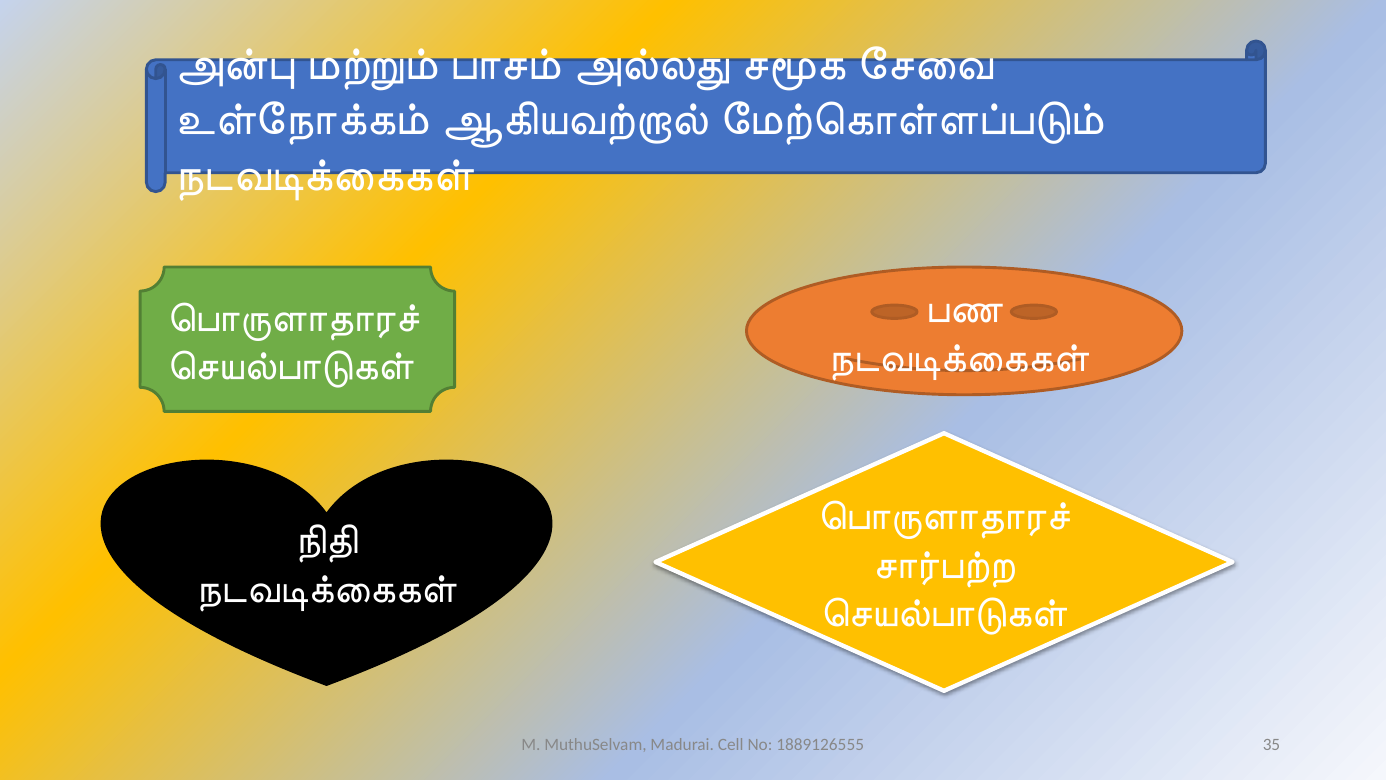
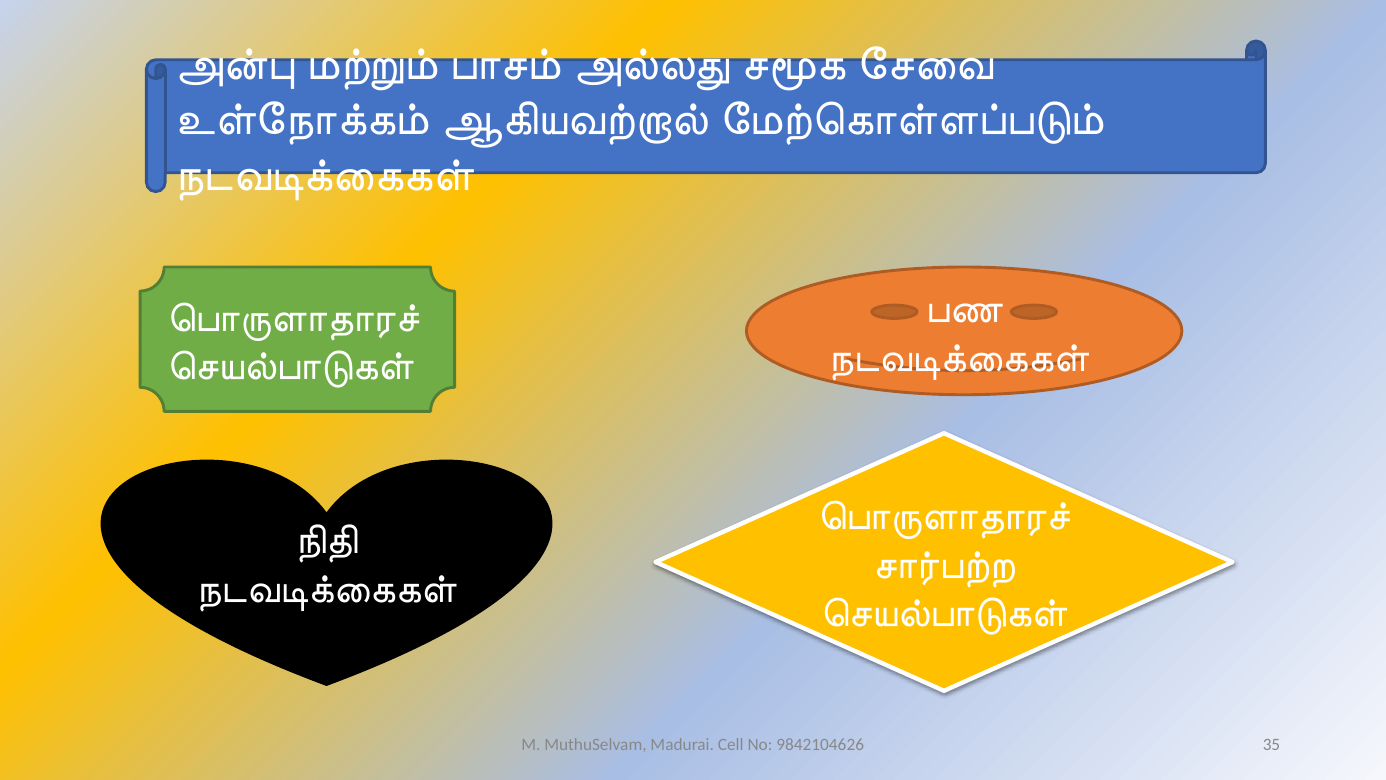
1889126555: 1889126555 -> 9842104626 (820, 744)
